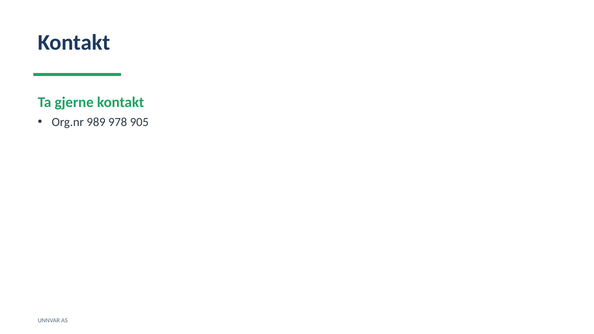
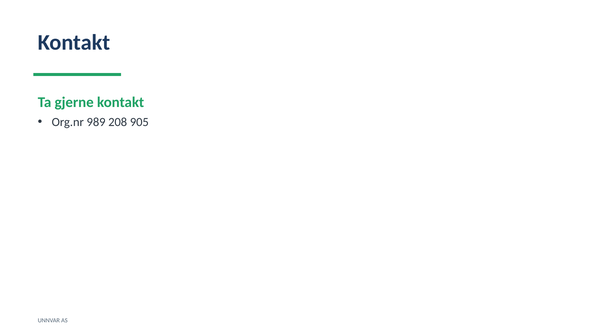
978: 978 -> 208 (118, 122)
